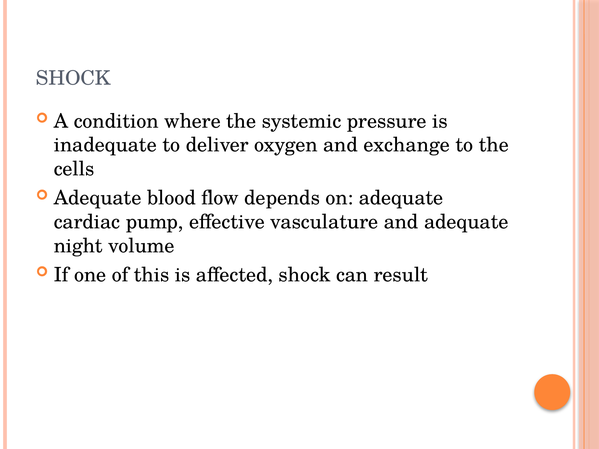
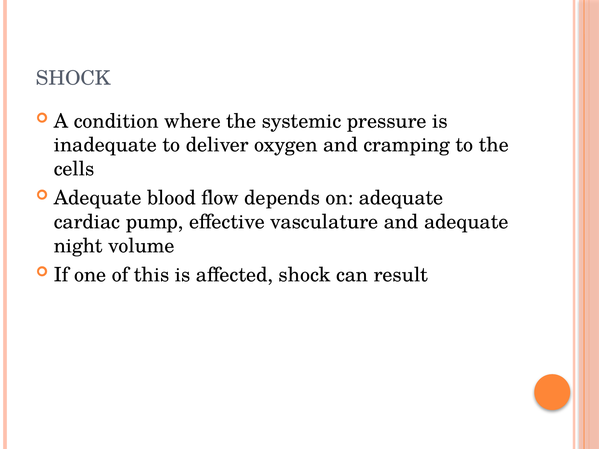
exchange: exchange -> cramping (407, 145)
